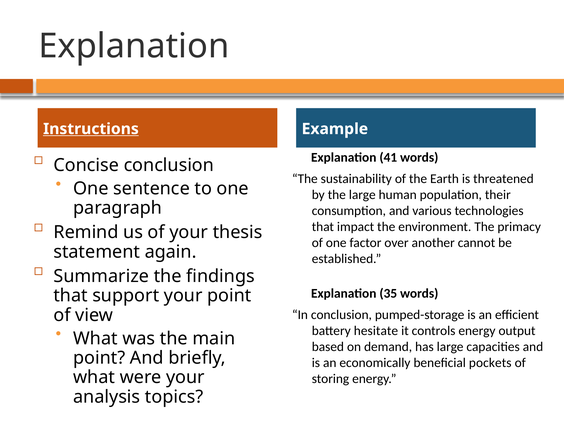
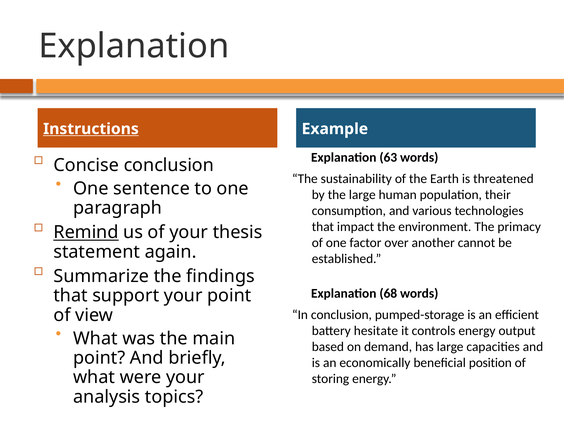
41: 41 -> 63 (388, 157)
Remind underline: none -> present (86, 232)
35: 35 -> 68 (388, 293)
pockets: pockets -> position (490, 363)
